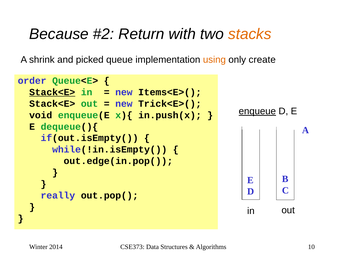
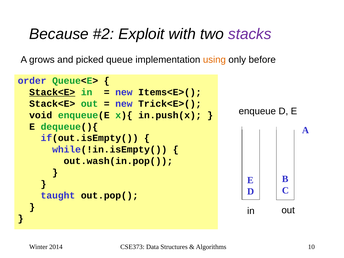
Return: Return -> Exploit (141, 34)
stacks colour: orange -> purple (250, 34)
shrink: shrink -> grows (42, 60)
create: create -> before (262, 60)
enqueue underline: present -> none (257, 111)
out.edge(in.pop(: out.edge(in.pop( -> out.wash(in.pop( (118, 161)
really: really -> taught (58, 195)
